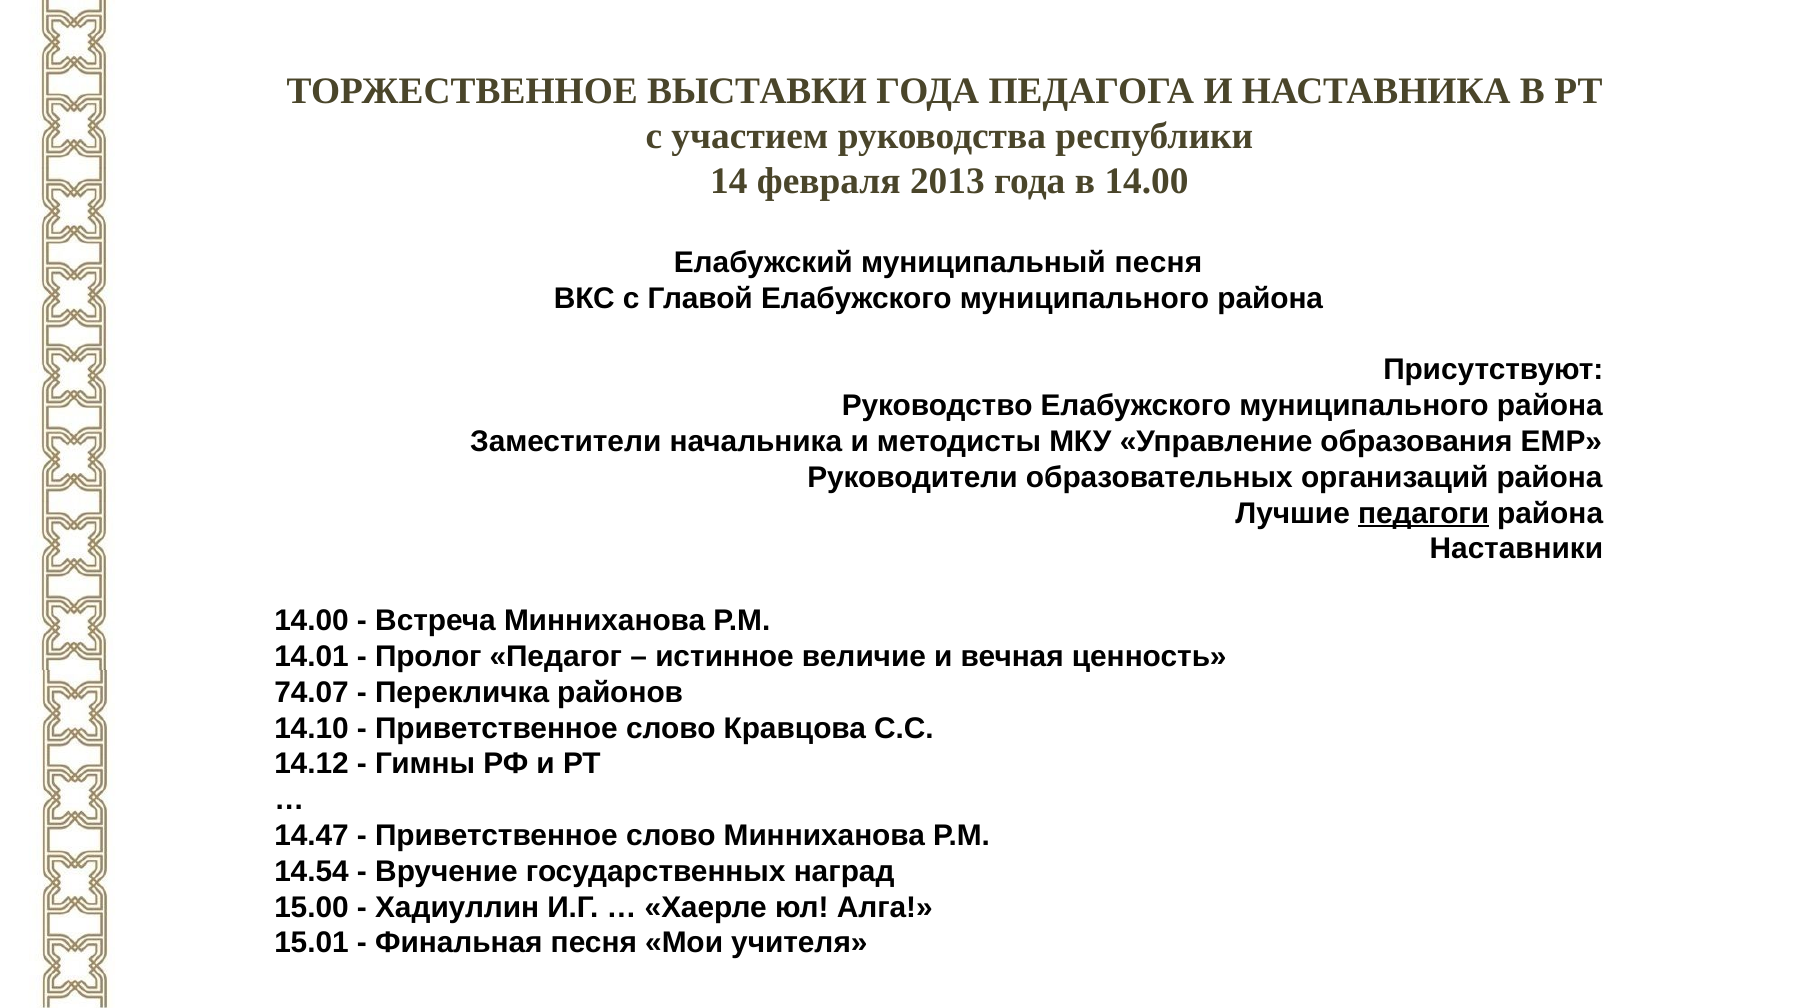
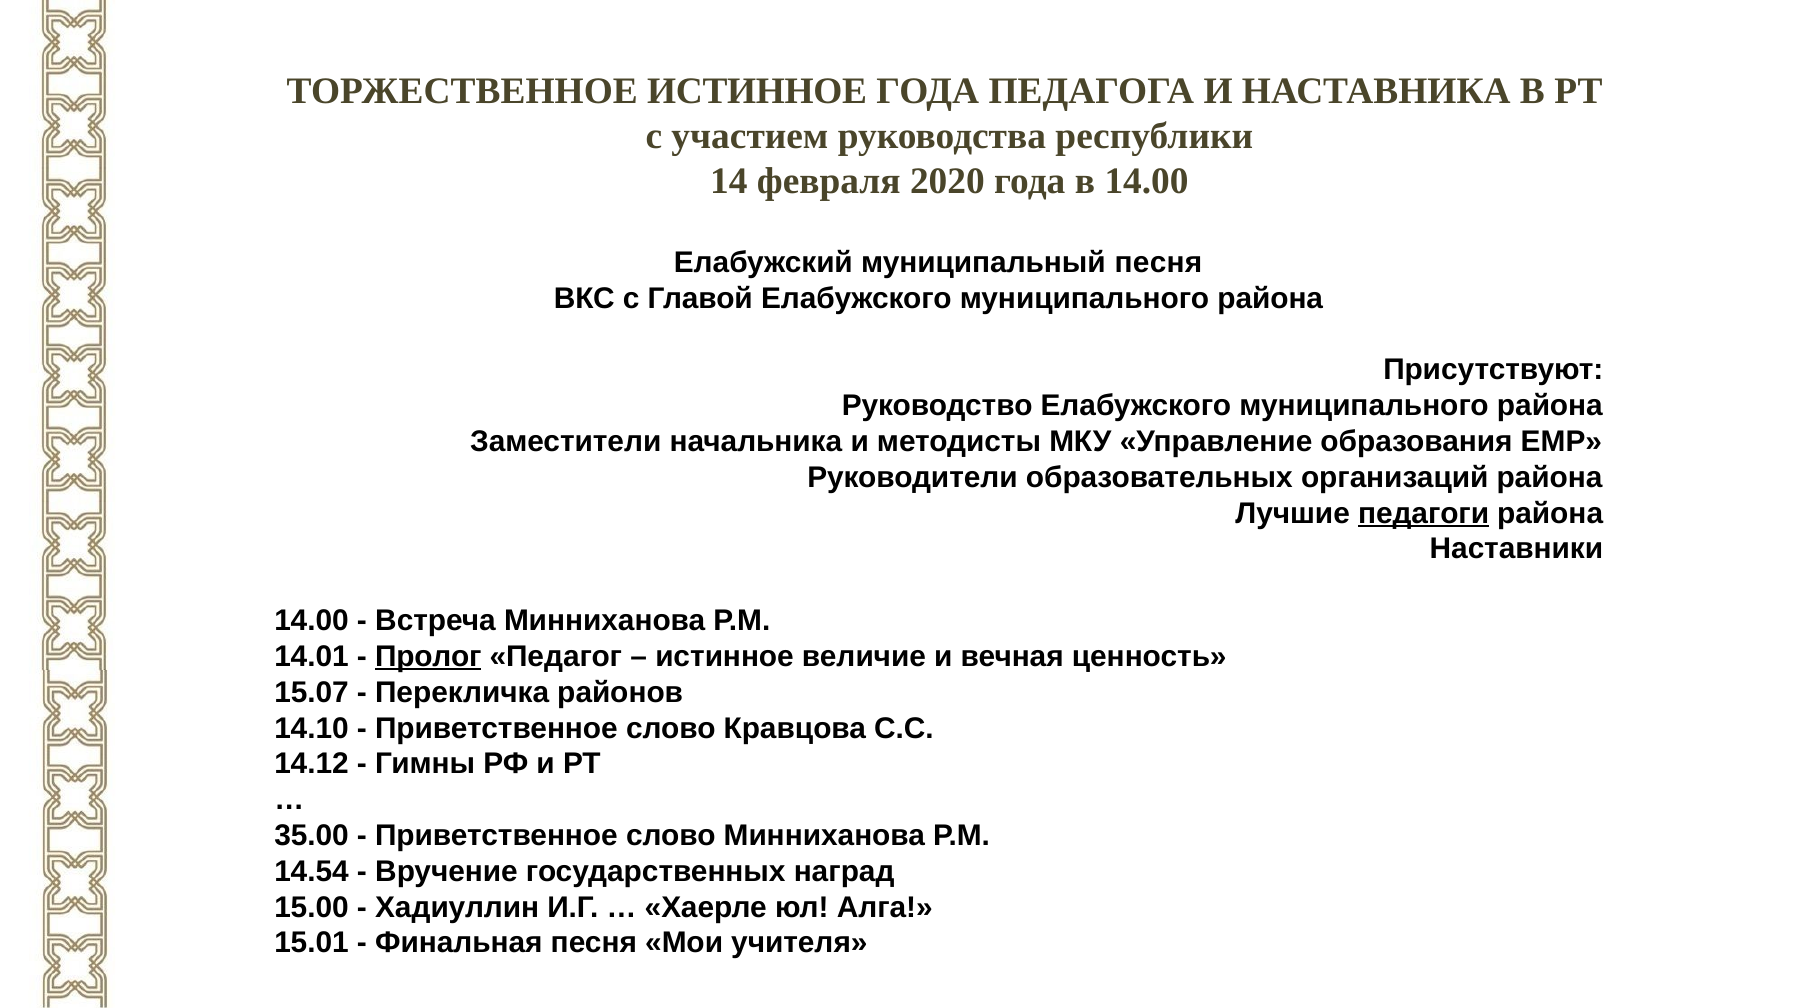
ТОРЖЕСТВЕННОЕ ВЫСТАВКИ: ВЫСТАВКИ -> ИСТИННОЕ (757, 91)
2013: 2013 -> 2020 (947, 181)
Пролог underline: none -> present (428, 657)
74.07: 74.07 -> 15.07 (312, 693)
14.47: 14.47 -> 35.00 (312, 836)
